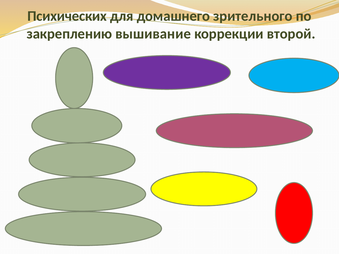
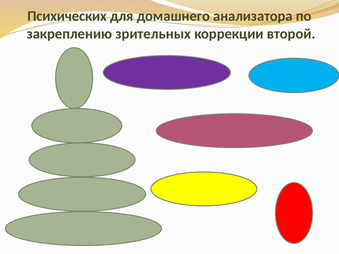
зрительного: зрительного -> анализатора (253, 16)
вышивание: вышивание -> зрительных (153, 34)
